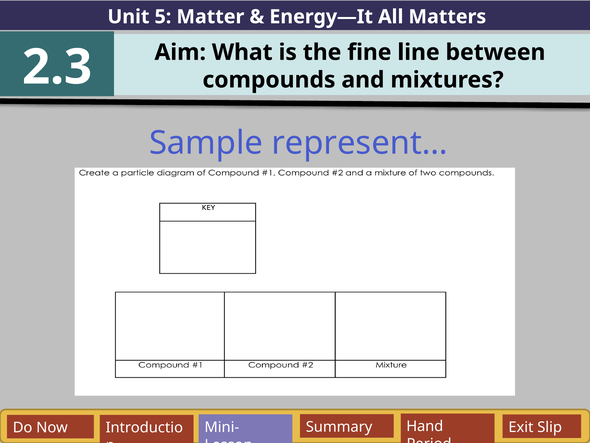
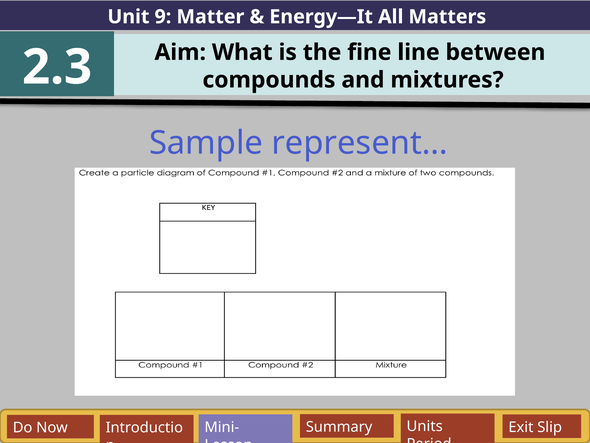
5: 5 -> 9 (163, 17)
Hand: Hand -> Units (425, 426)
